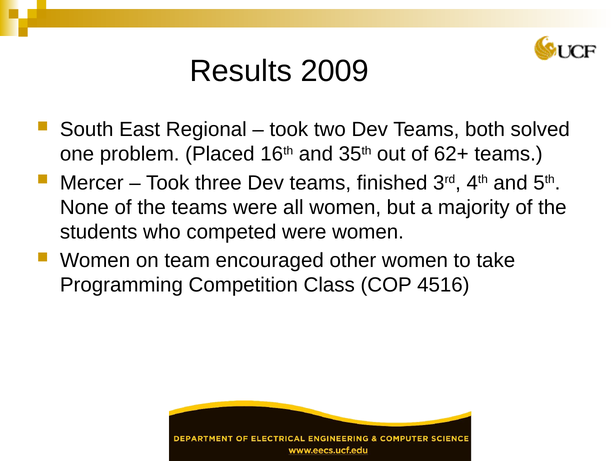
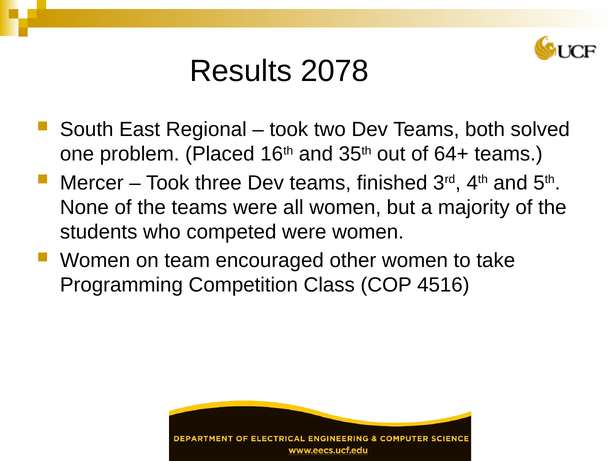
2009: 2009 -> 2078 (335, 71)
62+: 62+ -> 64+ (451, 154)
